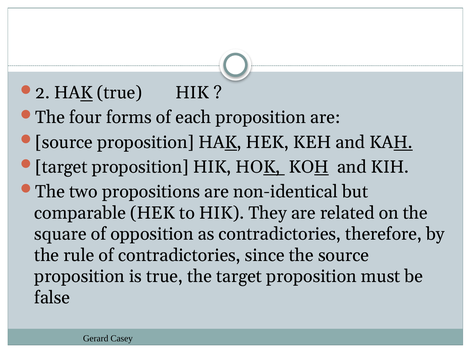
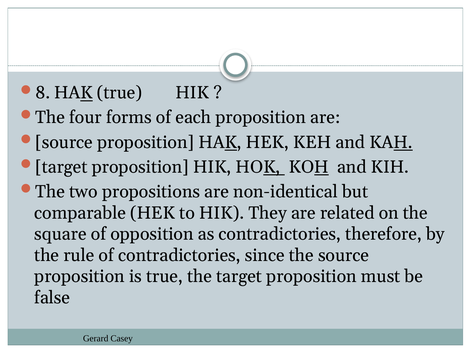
2: 2 -> 8 (43, 93)
